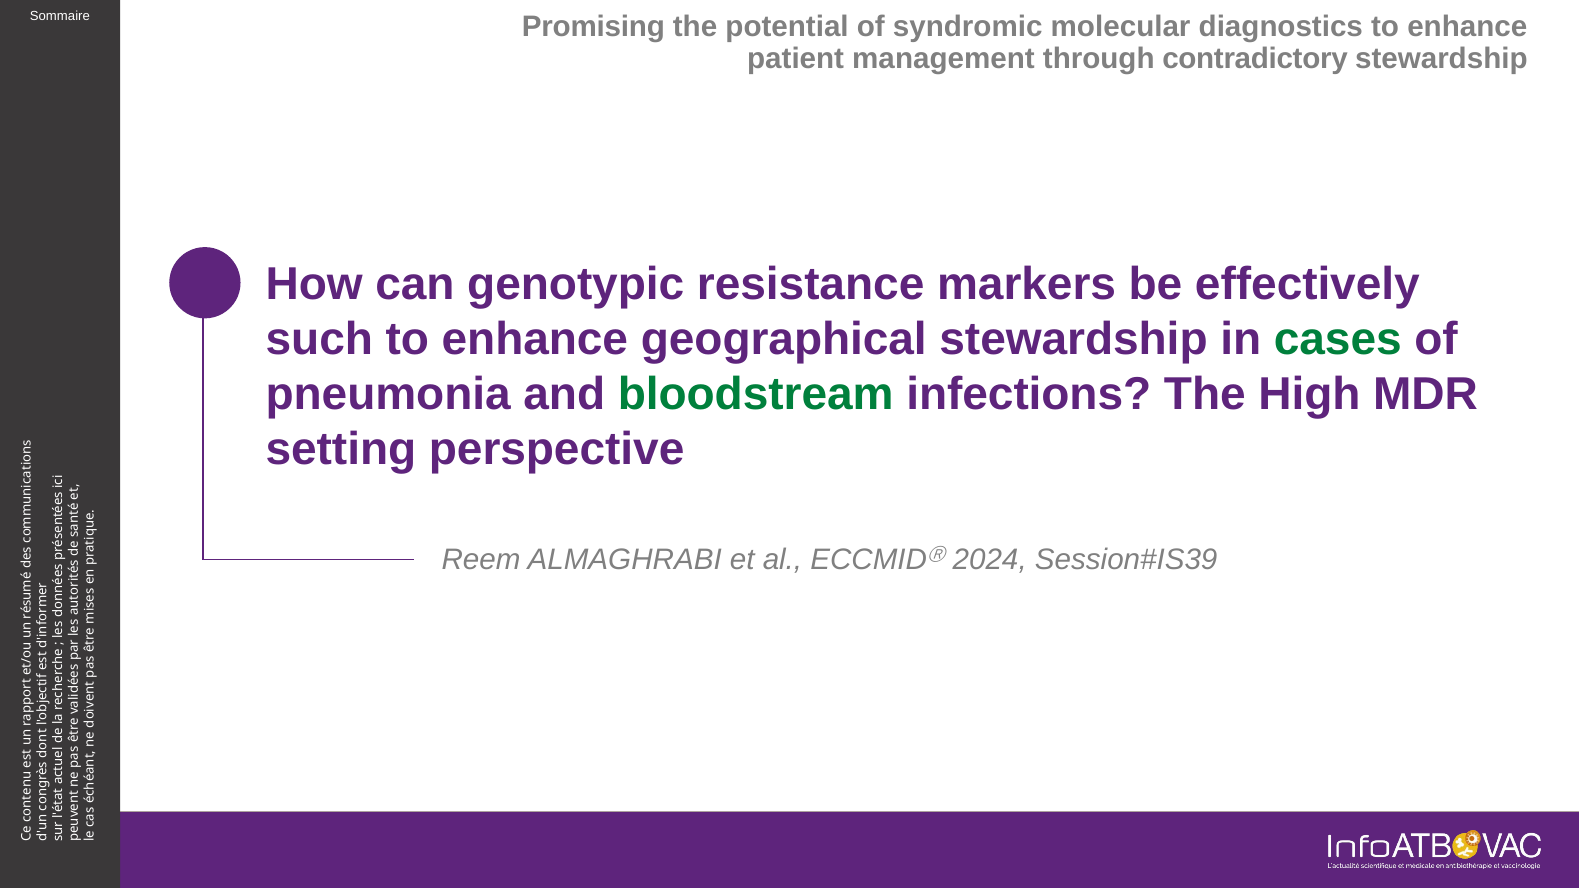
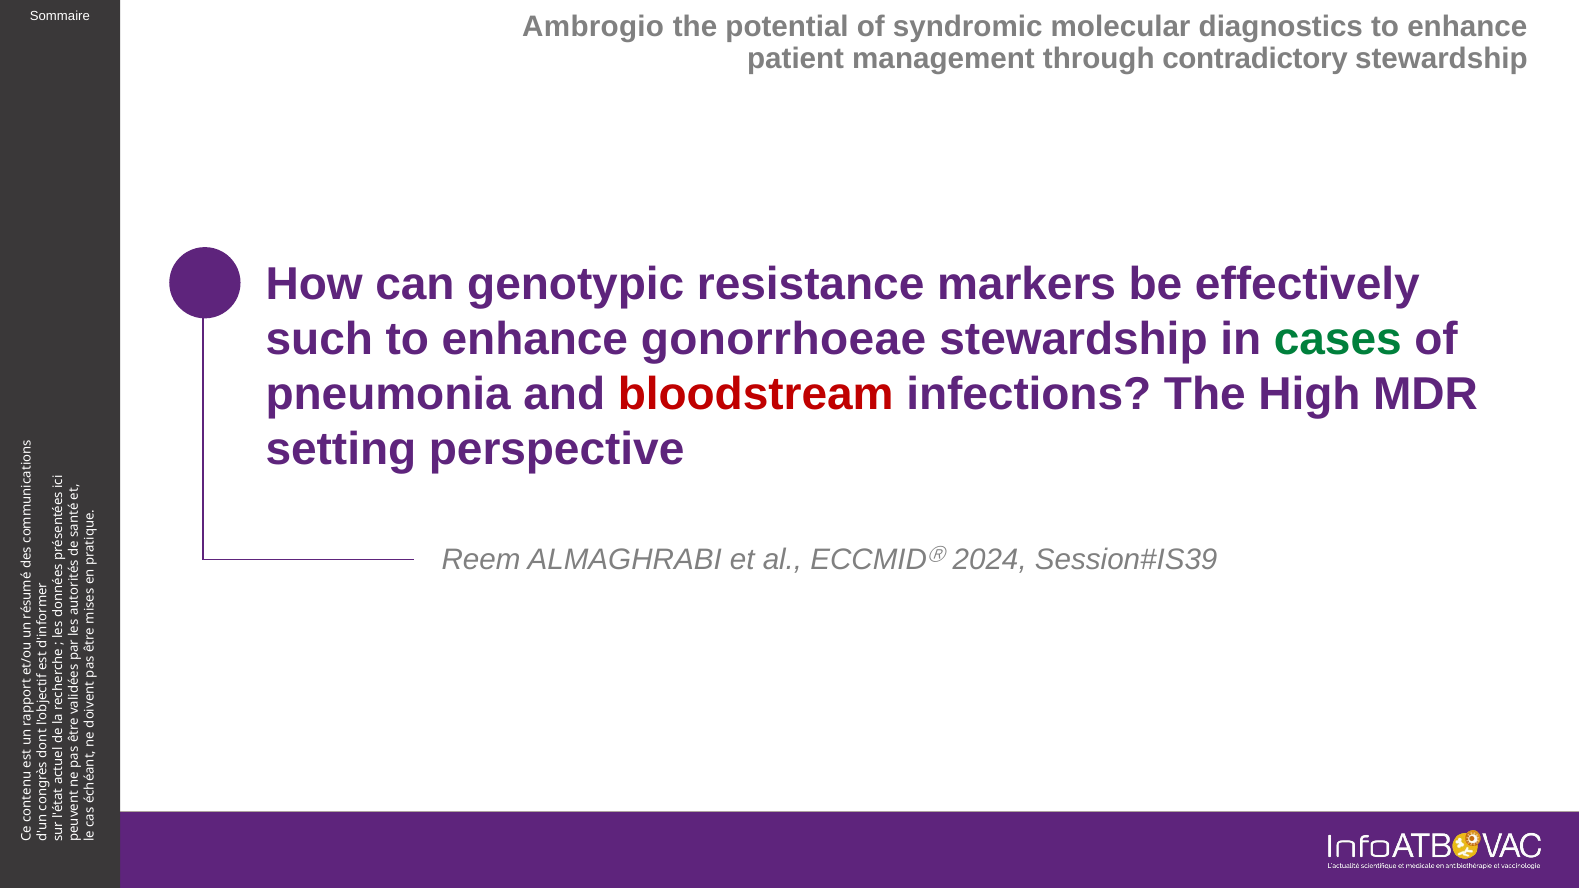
Promising: Promising -> Ambrogio (593, 26)
geographical: geographical -> gonorrhoeae (784, 339)
bloodstream colour: green -> red (756, 395)
